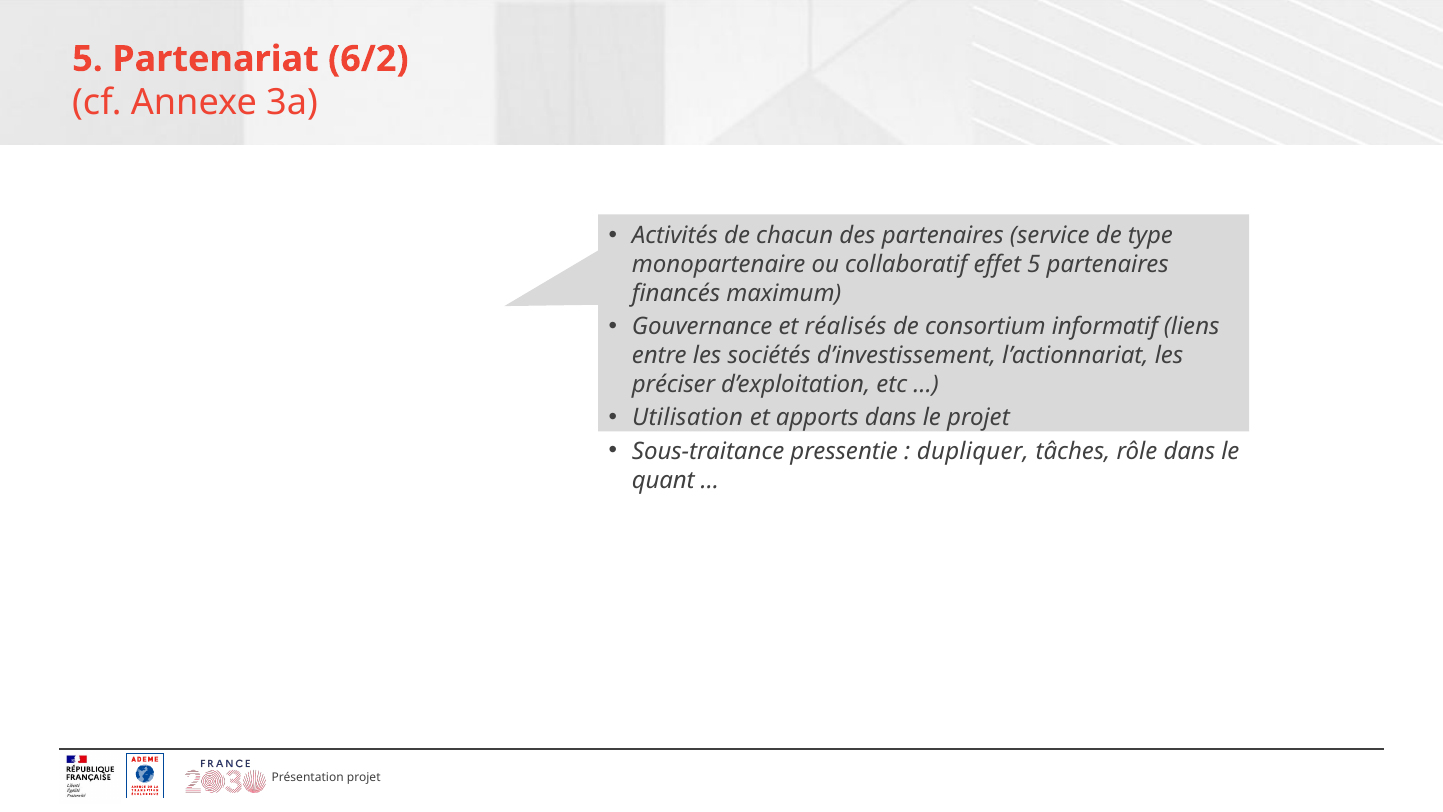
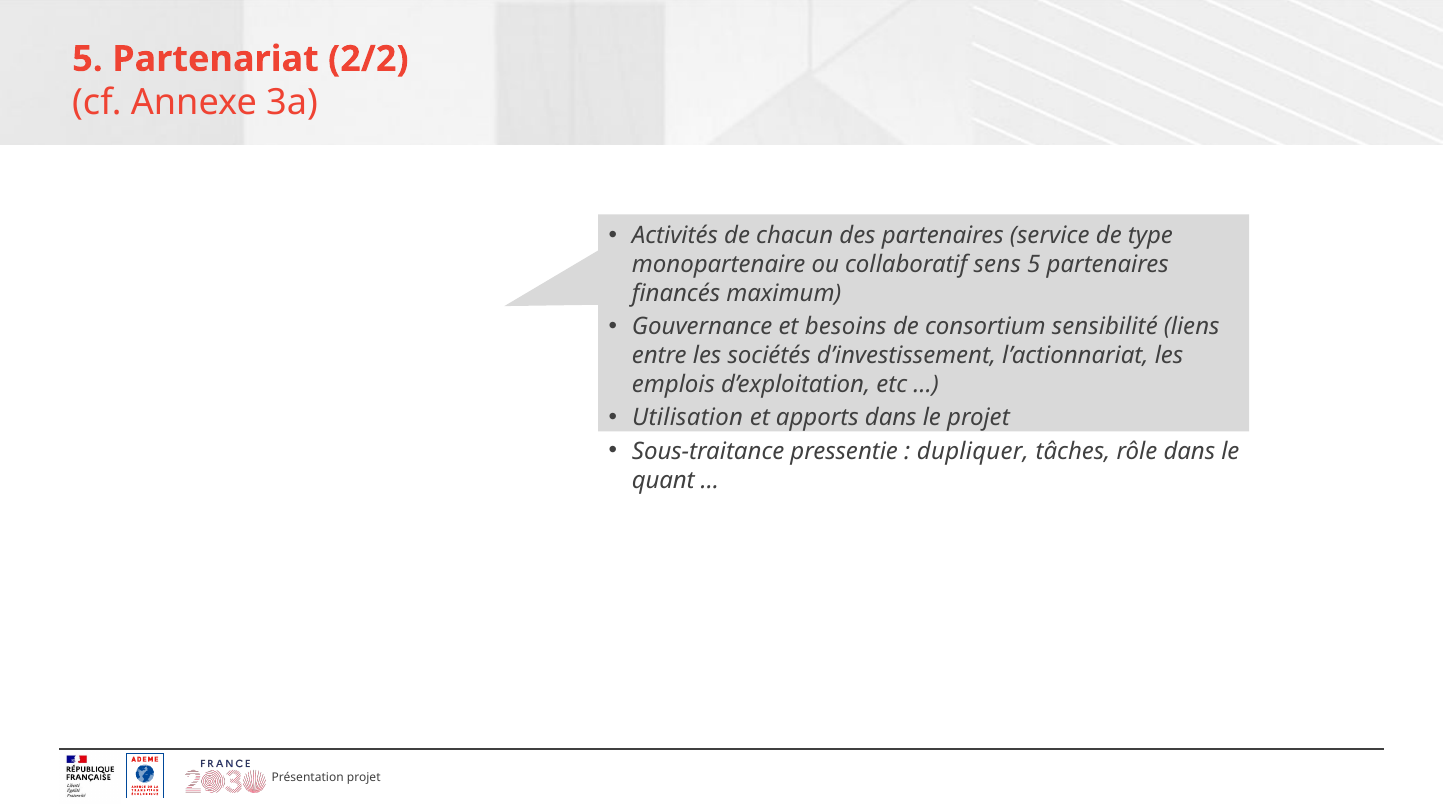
6/2: 6/2 -> 2/2 (368, 59)
effet: effet -> sens (997, 265)
réalisés: réalisés -> besoins (846, 327)
informatif: informatif -> sensibilité (1105, 327)
préciser: préciser -> emplois (673, 384)
